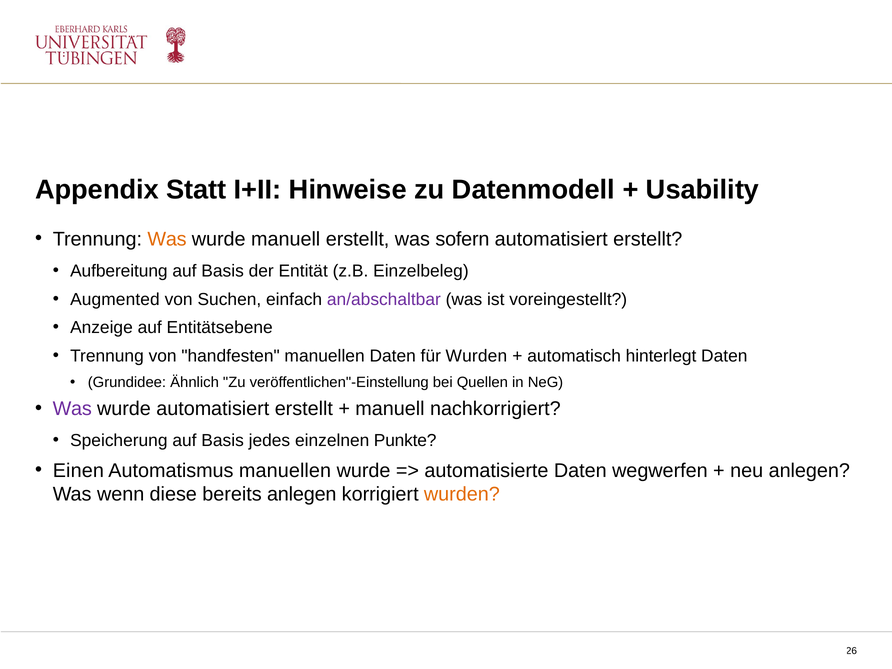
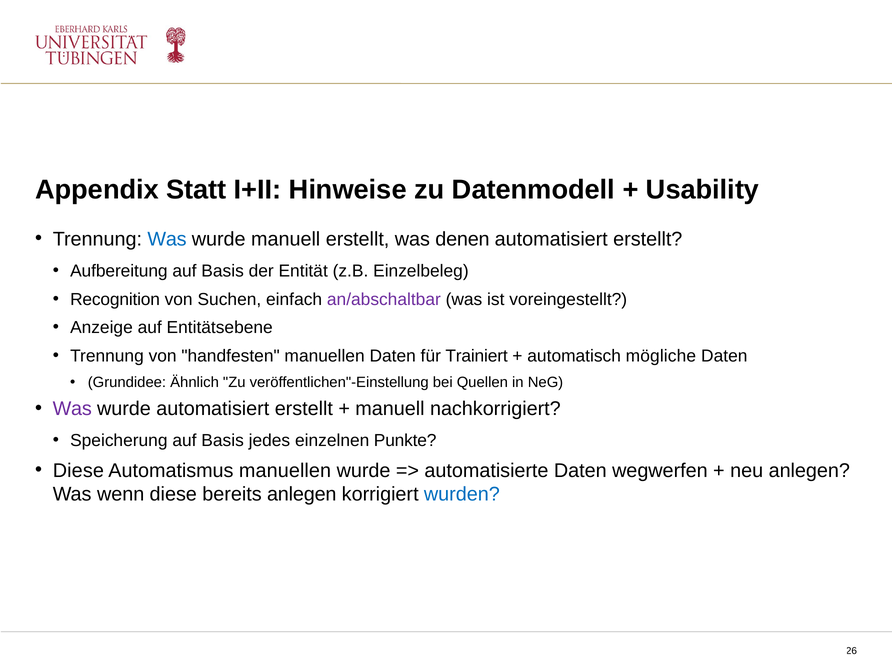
Was colour: orange -> blue (167, 239)
sofern: sofern -> denen (462, 239)
Augmented: Augmented -> Recognition (115, 299)
für Wurden: Wurden -> Trainiert (477, 356)
hinterlegt: hinterlegt -> mögliche (661, 356)
Einen: Einen -> Diese (78, 471)
wurden colour: orange -> blue (462, 494)
